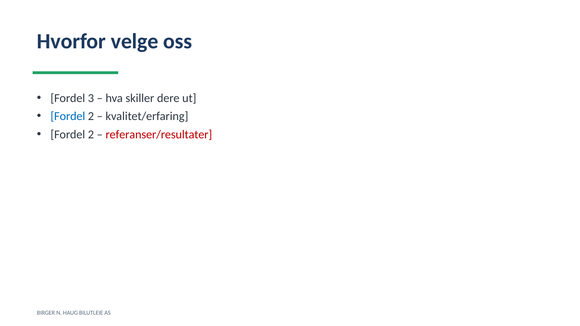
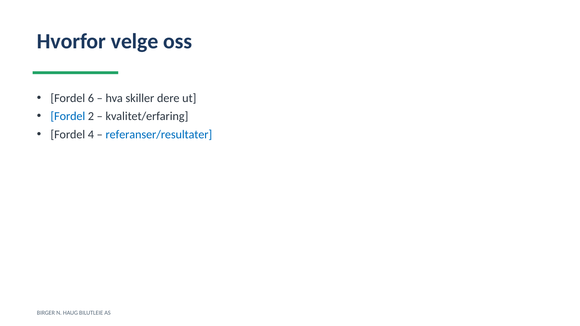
3: 3 -> 6 (91, 98)
2: 2 -> 4 (91, 135)
referanser/resultater colour: red -> blue (159, 135)
